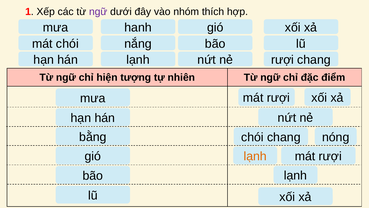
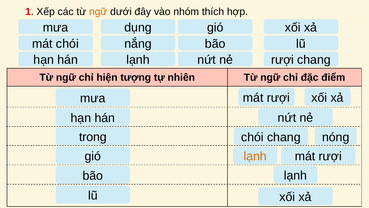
ngữ colour: purple -> orange (98, 12)
hanh: hanh -> dụng (138, 27)
bằng: bằng -> trong (93, 137)
